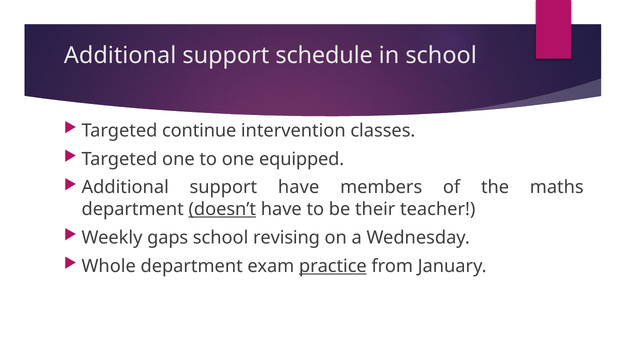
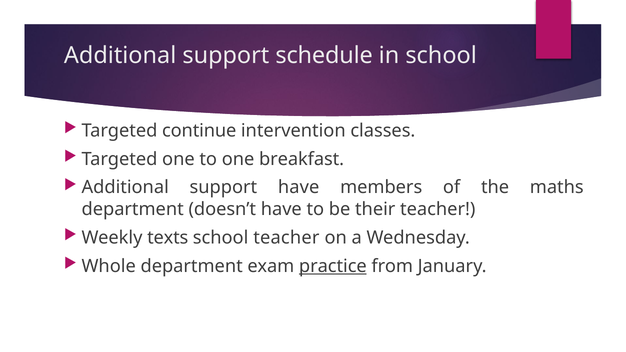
equipped: equipped -> breakfast (302, 159)
doesn’t underline: present -> none (222, 209)
gaps: gaps -> texts (168, 238)
school revising: revising -> teacher (286, 238)
